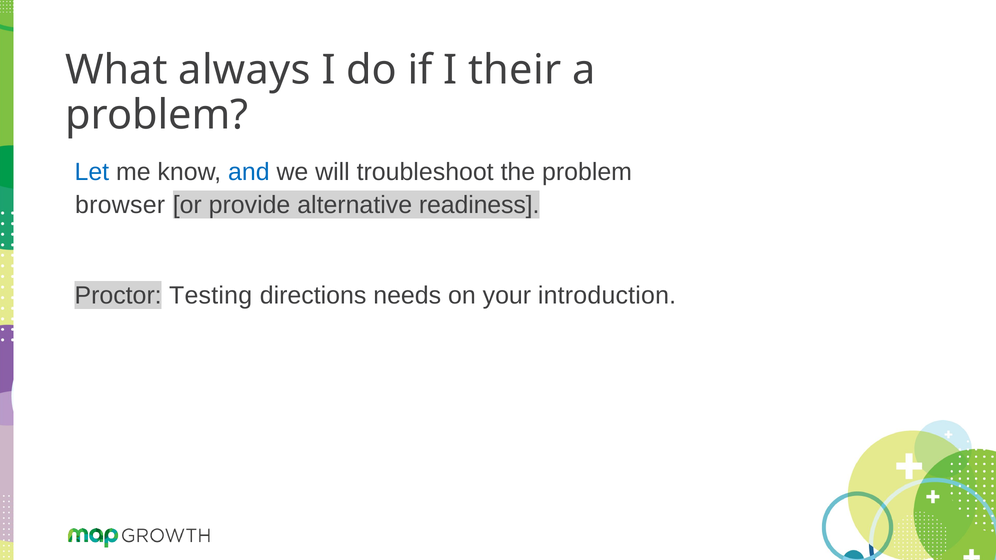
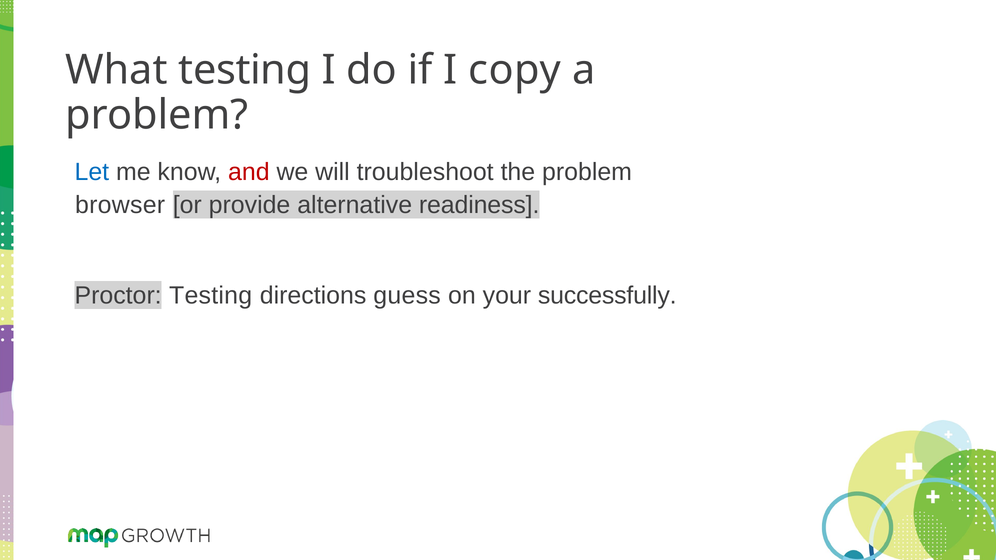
What always: always -> testing (245, 70)
their: their -> copy (515, 70)
and colour: blue -> red (249, 172)
needs: needs -> guess (407, 295)
introduction: introduction -> successfully (607, 295)
